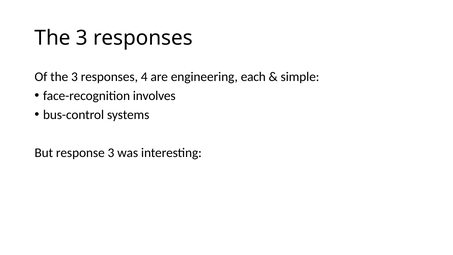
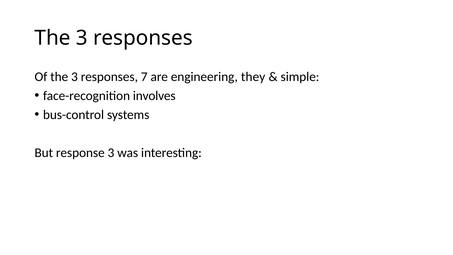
4: 4 -> 7 (144, 77)
each: each -> they (253, 77)
